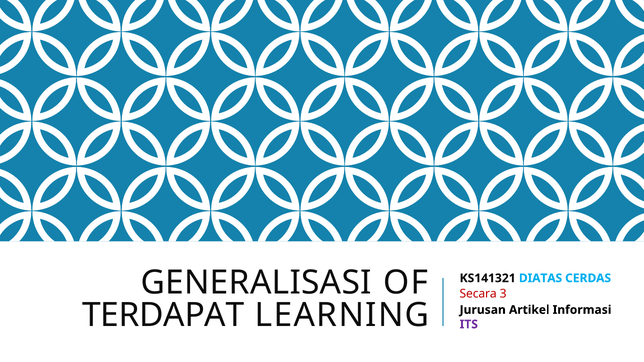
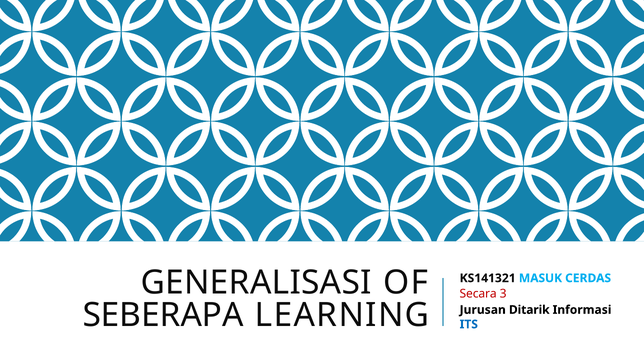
DIATAS: DIATAS -> MASUK (540, 278)
TERDAPAT: TERDAPAT -> SEBERAPA (163, 315)
Artikel: Artikel -> Ditarik (529, 310)
ITS colour: purple -> blue (469, 325)
